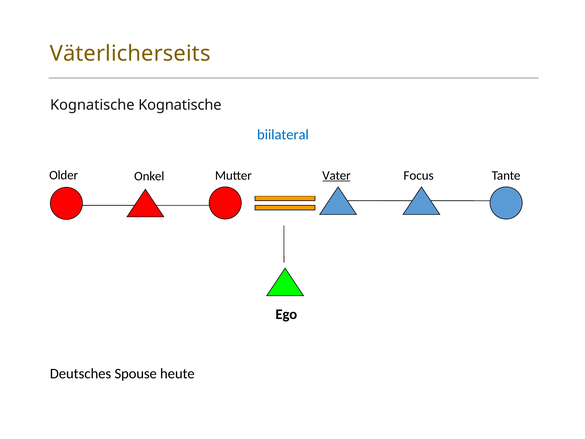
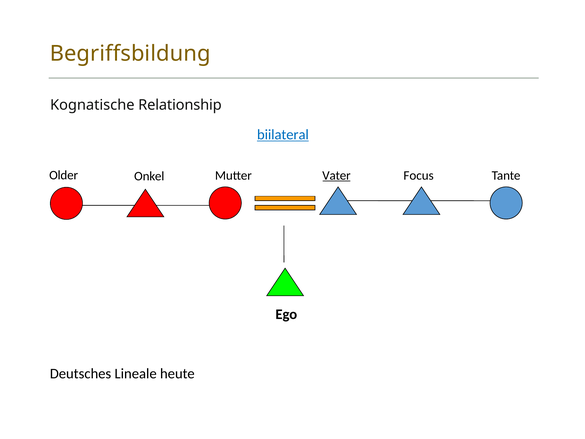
Väterlicherseits: Väterlicherseits -> Begriffsbildung (130, 54)
Kognatische Kognatische: Kognatische -> Relationship (180, 105)
biilateral underline: none -> present (283, 135)
Spouse: Spouse -> Lineale (136, 373)
